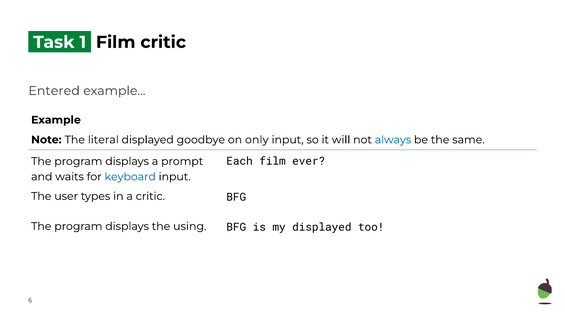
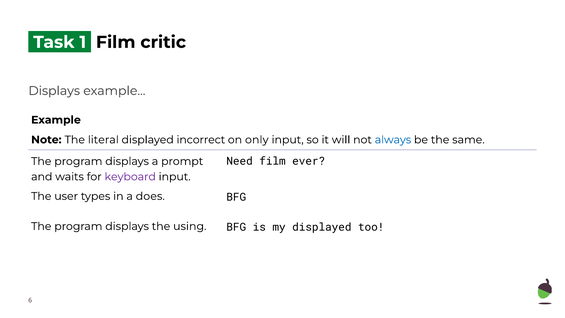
Entered: Entered -> Displays (54, 91)
goodbye: goodbye -> incorrect (201, 140)
Each: Each -> Need (240, 161)
keyboard colour: blue -> purple (130, 177)
a critic: critic -> does (150, 196)
